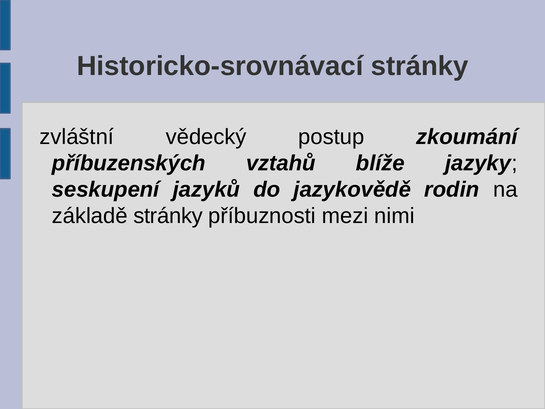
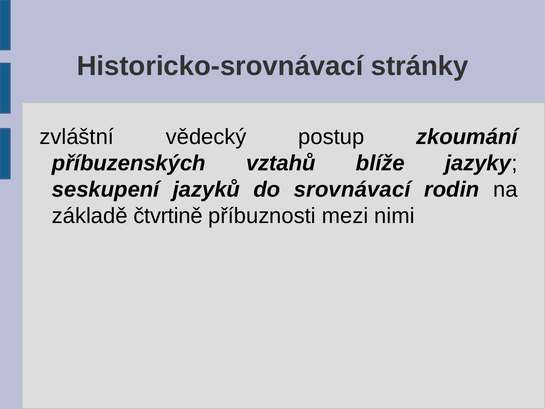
jazykovědě: jazykovědě -> srovnávací (352, 189)
základě stránky: stránky -> čtvrtině (168, 216)
